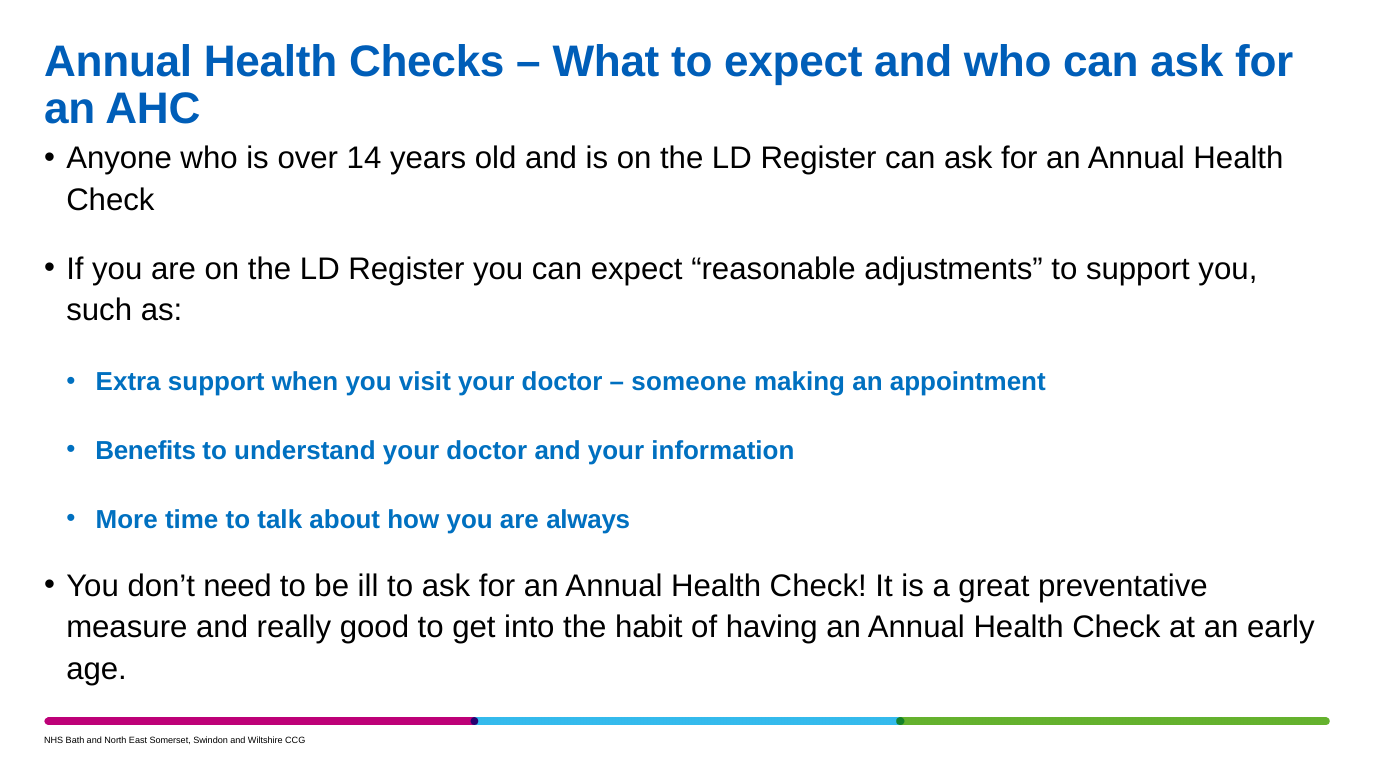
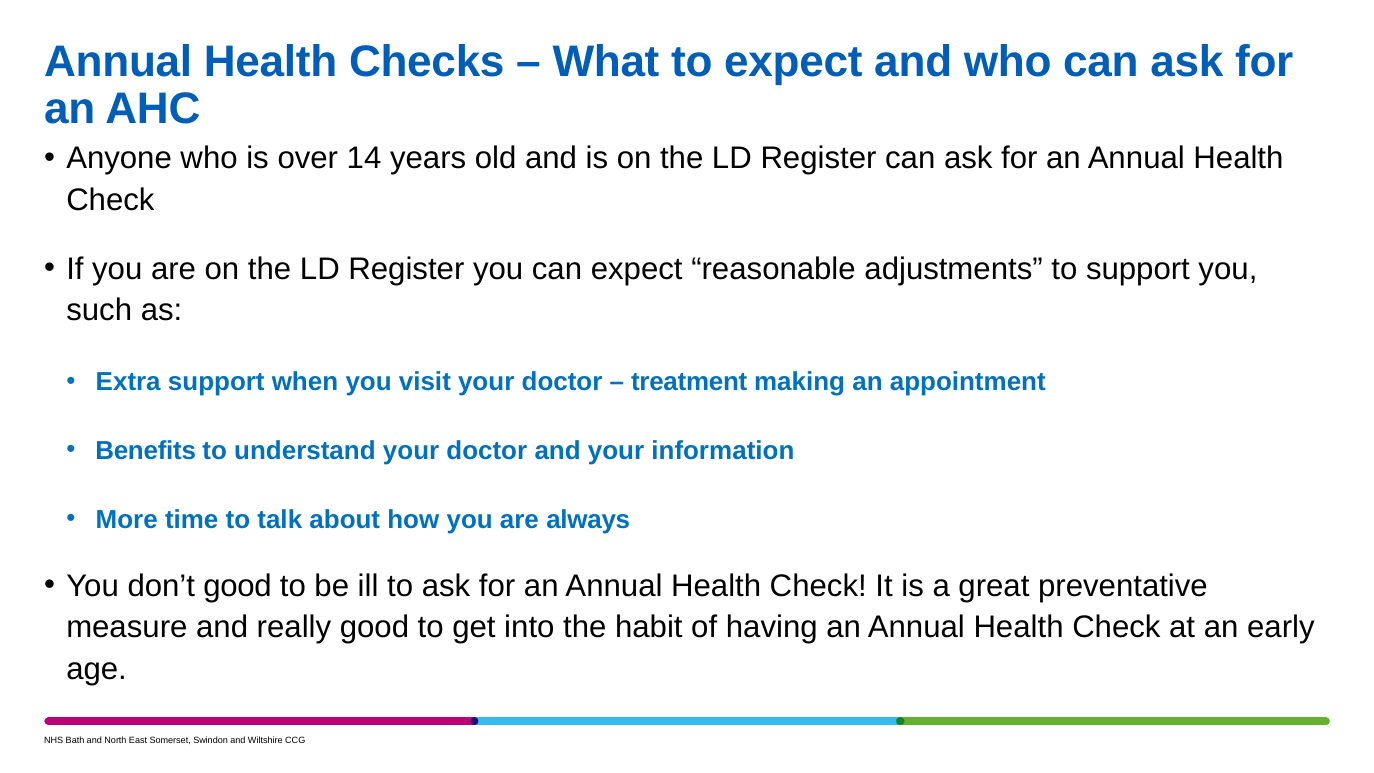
someone: someone -> treatment (689, 382)
don’t need: need -> good (238, 586)
